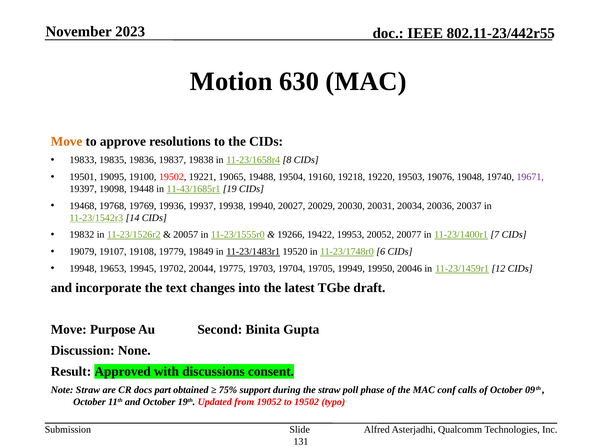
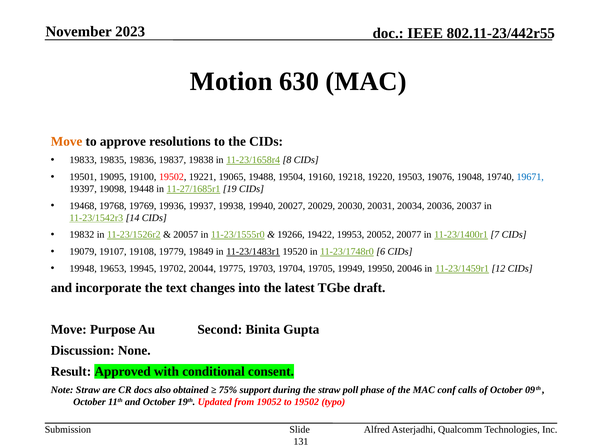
19671 colour: purple -> blue (530, 177)
11-43/1685r1: 11-43/1685r1 -> 11-27/1685r1 (194, 189)
discussions: discussions -> conditional (214, 371)
part: part -> also (163, 390)
